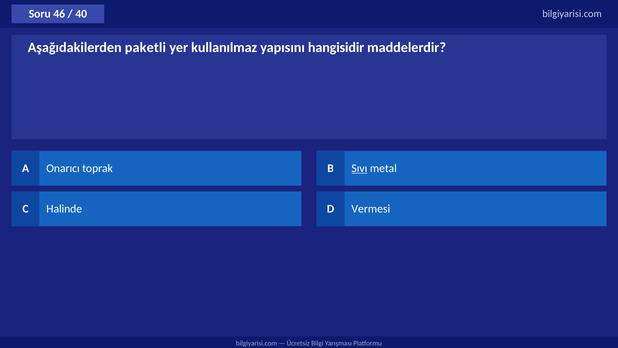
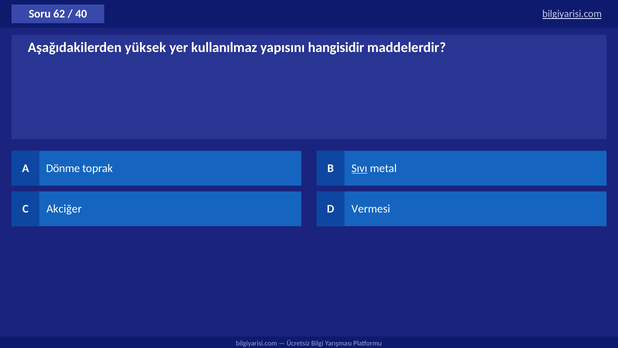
46: 46 -> 62 (59, 14)
bilgiyarisi.com underline: none -> present (572, 14)
paketli: paketli -> yüksek (145, 48)
Onarıcı: Onarıcı -> Dönme (63, 168)
Halinde: Halinde -> Akciğer (64, 209)
